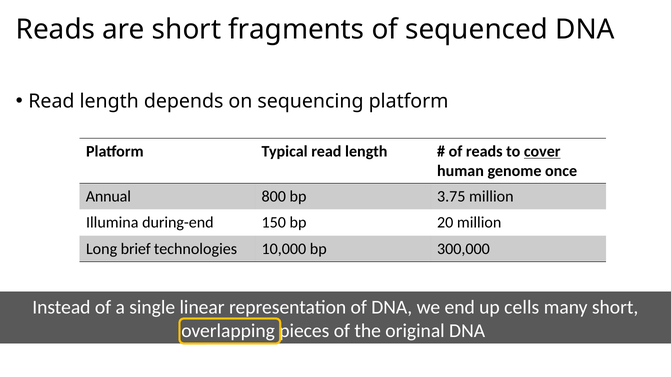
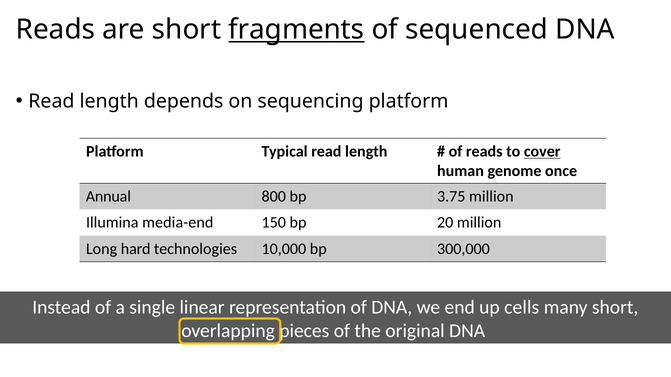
fragments underline: none -> present (296, 30)
during-end: during-end -> media-end (178, 223)
brief: brief -> hard (136, 249)
